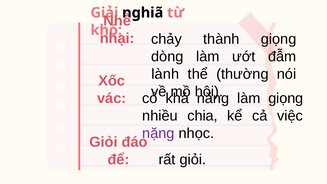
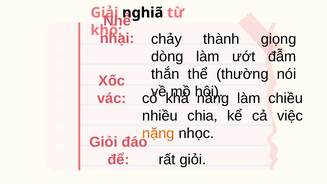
lành: lành -> thắn (165, 74)
làm giọng: giọng -> chiều (286, 98)
nặng colour: purple -> orange (158, 133)
